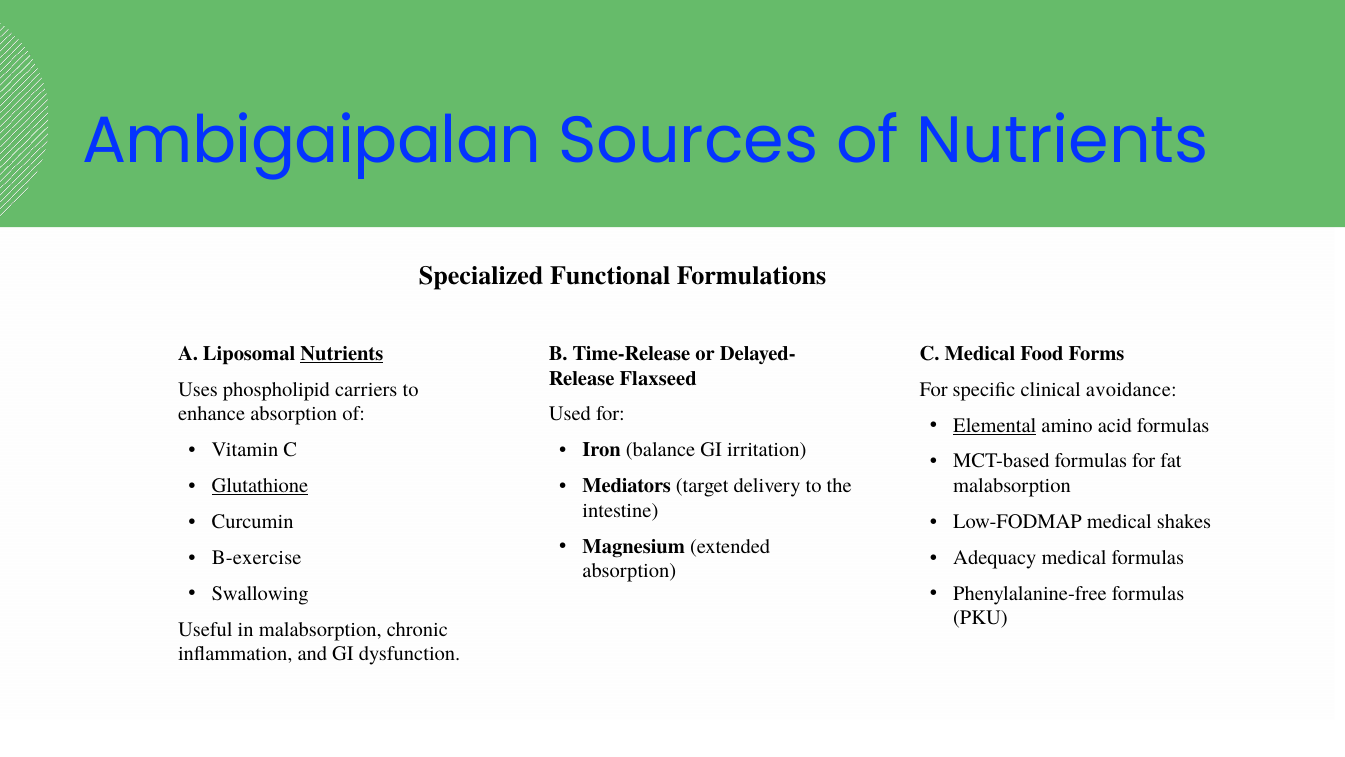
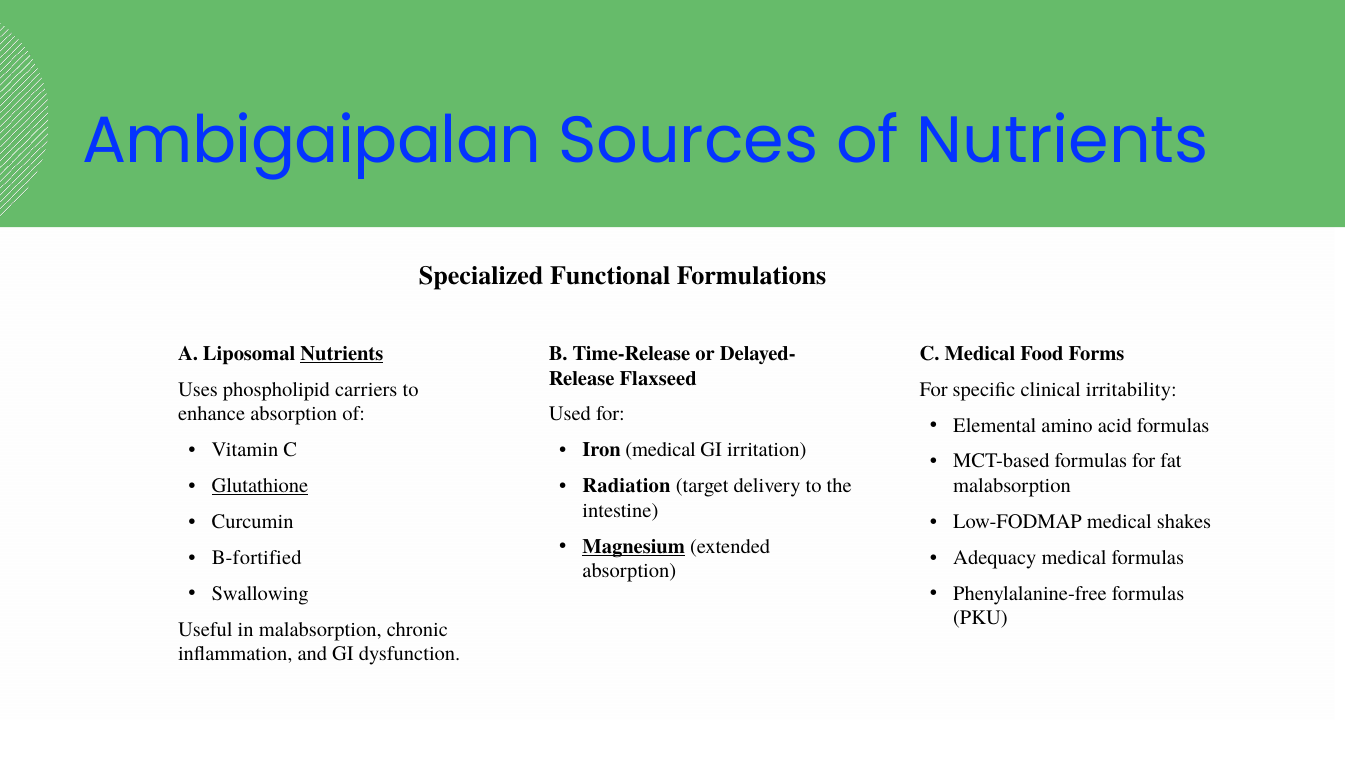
avoidance: avoidance -> irritability (1131, 389)
Elemental underline: present -> none (995, 425)
Iron balance: balance -> medical (661, 450)
Mediators: Mediators -> Radiation (627, 486)
Magnesium underline: none -> present (634, 546)
B-exercise: B-exercise -> B-fortified (257, 557)
